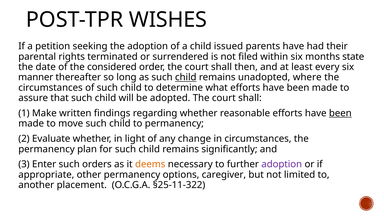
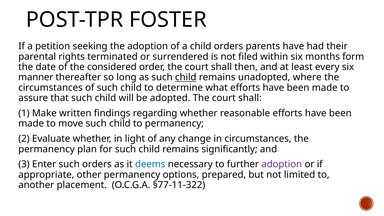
WISHES: WISHES -> FOSTER (168, 20)
child issued: issued -> orders (229, 46)
state: state -> form (353, 57)
been underline: present -> none (340, 113)
deems colour: orange -> blue (150, 164)
caregiver: caregiver -> prepared (224, 175)
§25-11-322: §25-11-322 -> §77-11-322 (179, 185)
